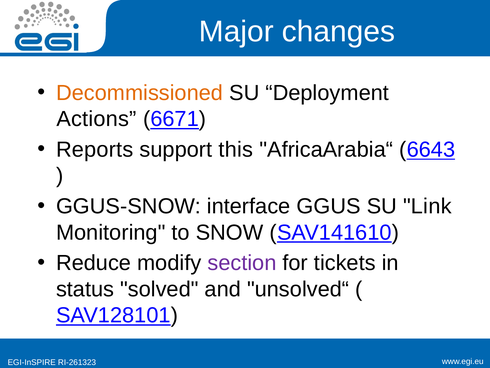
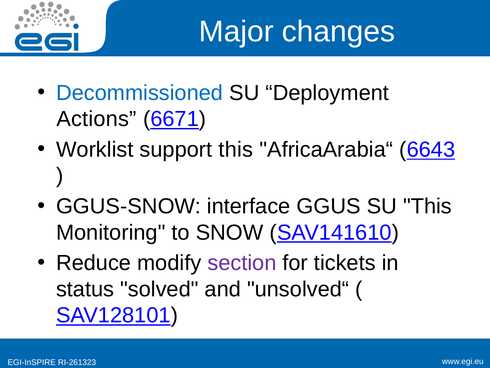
Decommissioned colour: orange -> blue (140, 93)
Reports: Reports -> Worklist (95, 149)
SU Link: Link -> This (427, 206)
